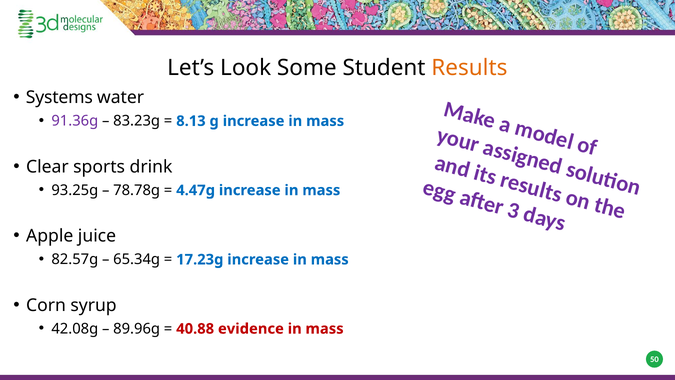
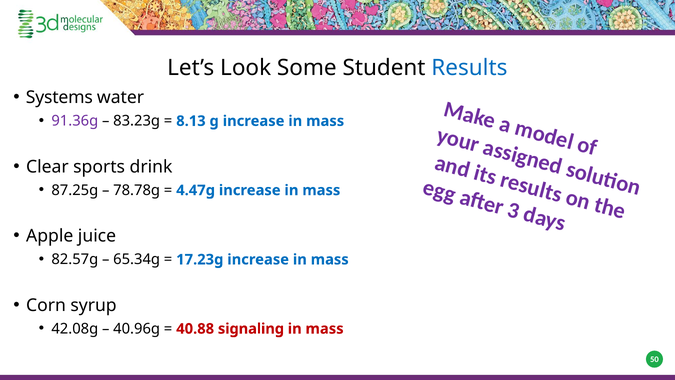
Results colour: orange -> blue (469, 68)
93.25g: 93.25g -> 87.25g (75, 190)
89.96g: 89.96g -> 40.96g (137, 329)
evidence: evidence -> signaling (251, 329)
